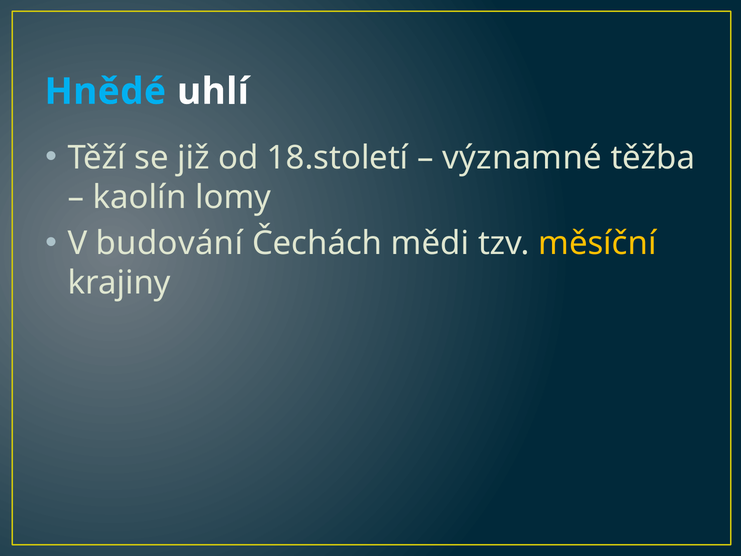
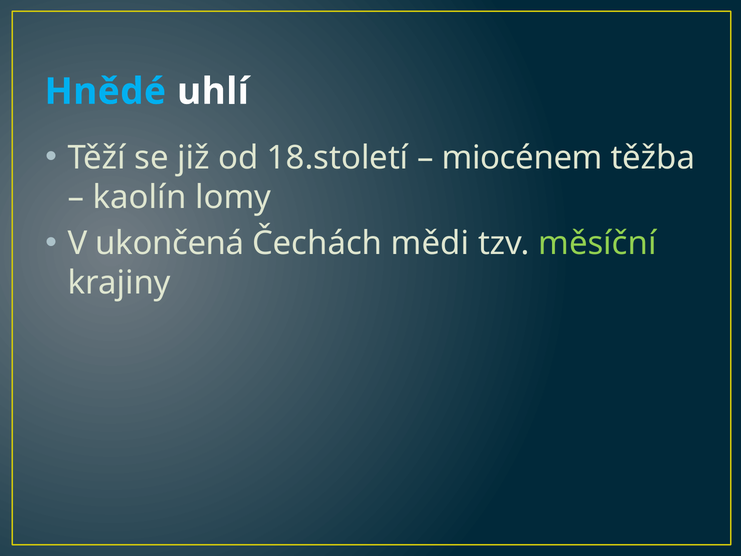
významné: významné -> miocénem (522, 158)
budování: budování -> ukončená (170, 243)
měsíční colour: yellow -> light green (597, 243)
